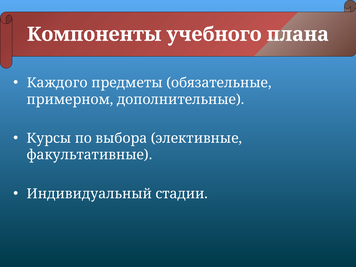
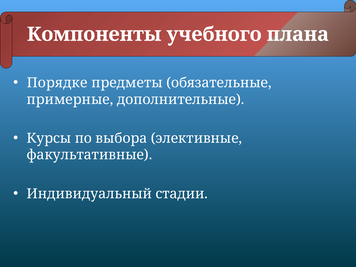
Каждого: Каждого -> Порядке (57, 83)
примерном: примерном -> примерные (70, 99)
